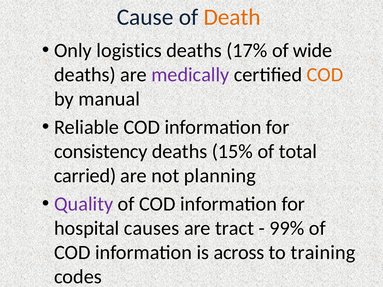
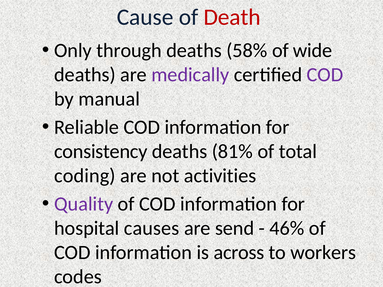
Death colour: orange -> red (232, 17)
logistics: logistics -> through (129, 51)
17%: 17% -> 58% (247, 51)
COD colour: orange -> purple (325, 75)
15%: 15% -> 81% (232, 152)
carried: carried -> coding (85, 176)
planning: planning -> activities (220, 176)
tract: tract -> send (235, 228)
99%: 99% -> 46% (287, 228)
training: training -> workers (323, 253)
